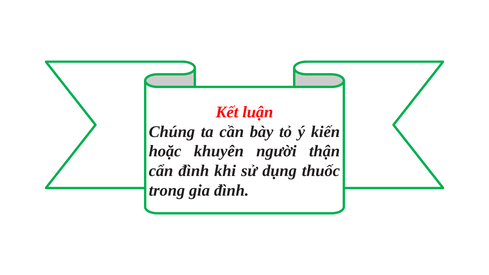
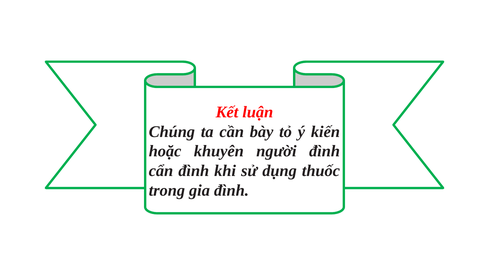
người thận: thận -> đình (325, 151)
